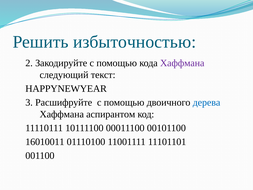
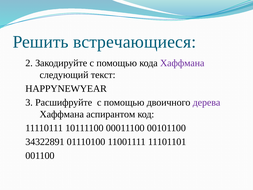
избыточностью: избыточностью -> встречающиеся (135, 42)
дерева colour: blue -> purple (207, 102)
16010011: 16010011 -> 34322891 (45, 142)
